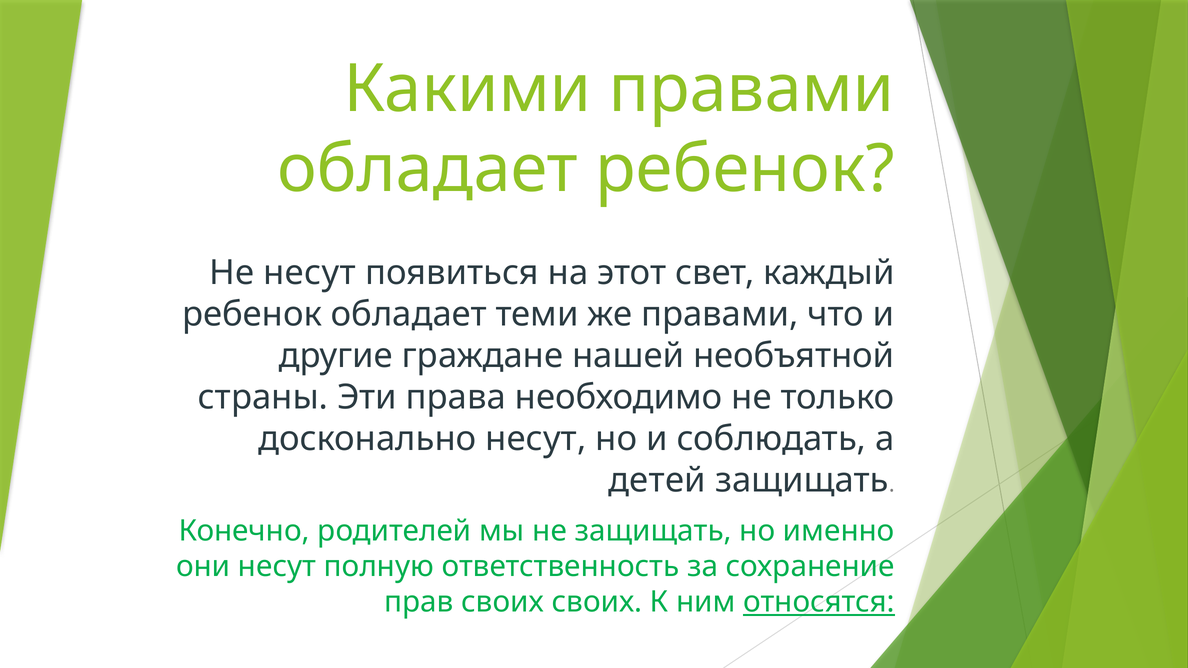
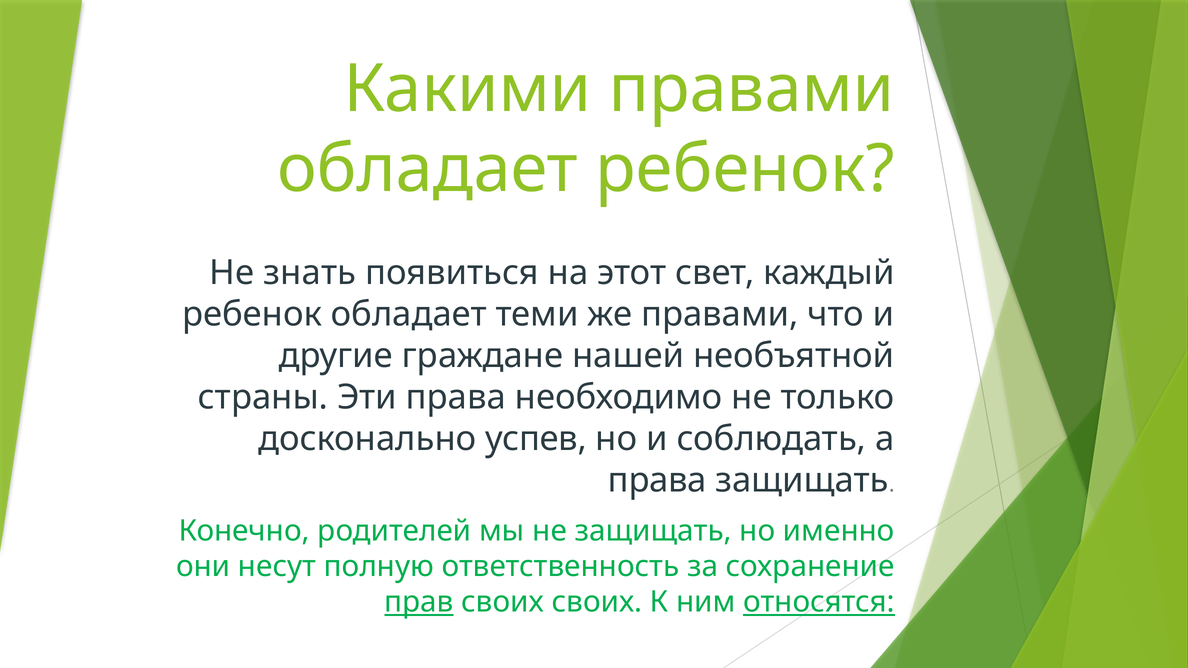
Не несут: несут -> знать (310, 273)
досконально несут: несут -> успев (536, 439)
детей: детей -> права (657, 480)
прав underline: none -> present (419, 602)
